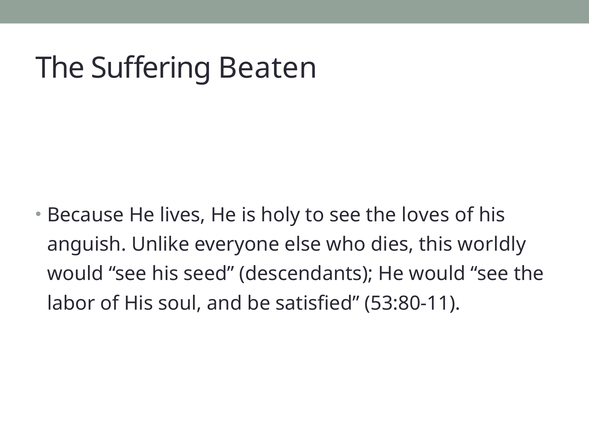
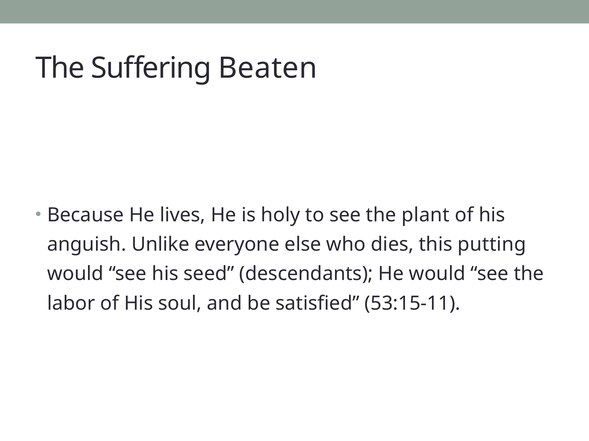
loves: loves -> plant (426, 215)
worldly: worldly -> putting (492, 245)
53:80-11: 53:80-11 -> 53:15-11 (413, 304)
